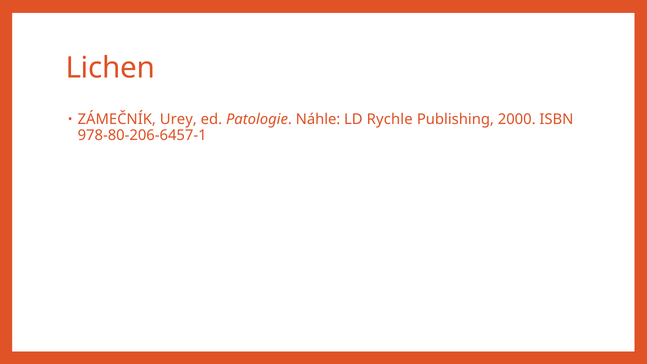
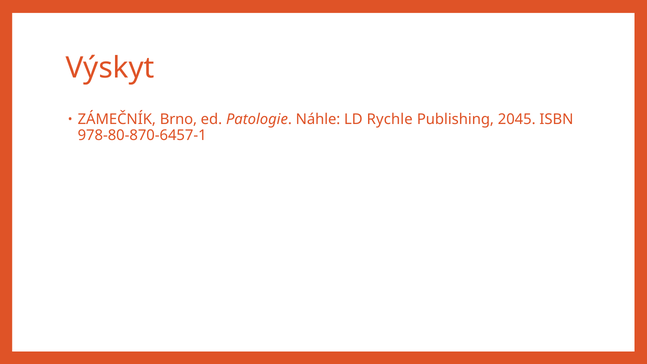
Lichen: Lichen -> Výskyt (110, 68)
Urey: Urey -> Brno (178, 120)
2000: 2000 -> 2045 (517, 120)
978-80-206-6457-1: 978-80-206-6457-1 -> 978-80-870-6457-1 (142, 136)
